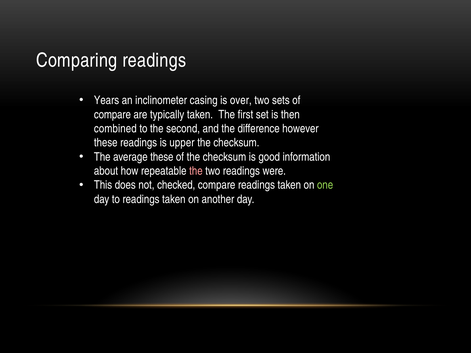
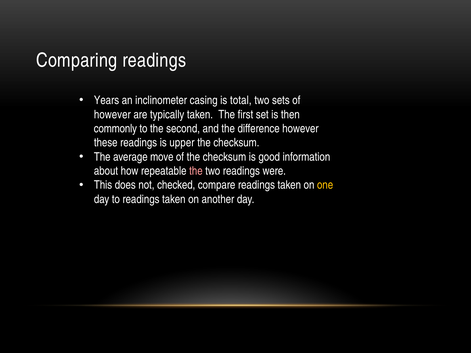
over: over -> total (241, 100)
compare: compare -> however (112, 115)
combined: combined -> commonly (115, 129)
average these: these -> move (162, 157)
one colour: light green -> yellow (325, 185)
